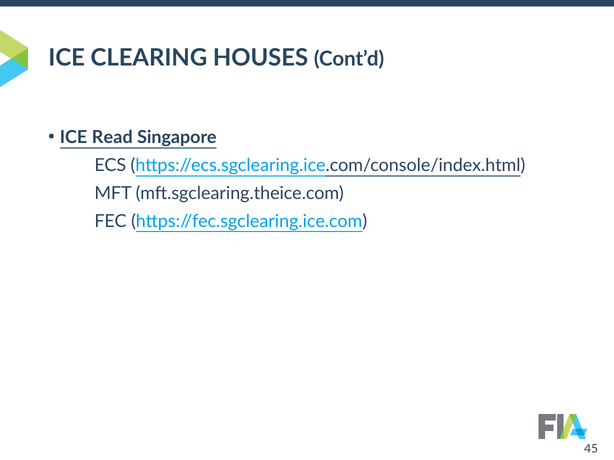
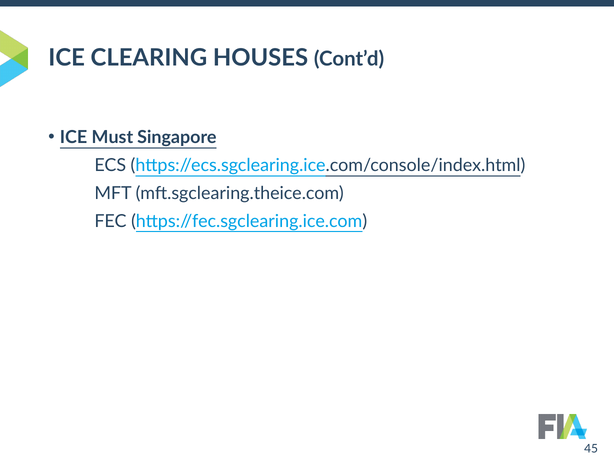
Read: Read -> Must (112, 138)
